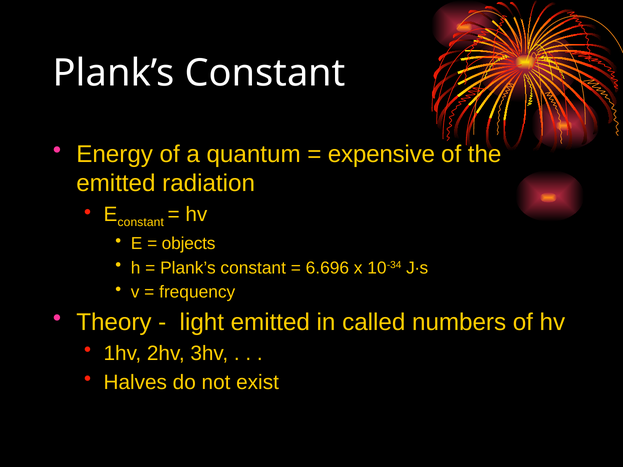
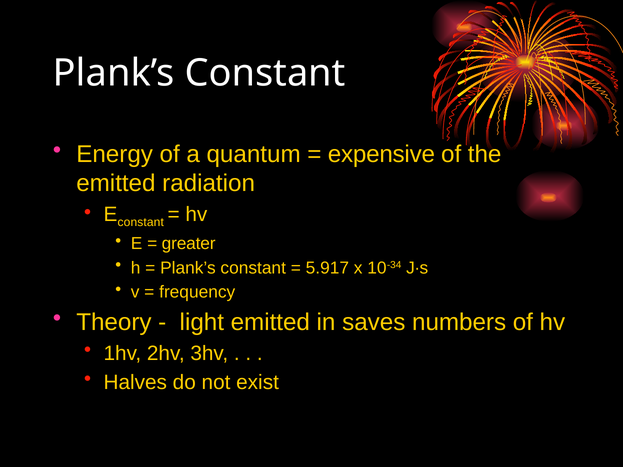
objects: objects -> greater (189, 244)
6.696: 6.696 -> 5.917 (327, 268)
called: called -> saves (374, 323)
